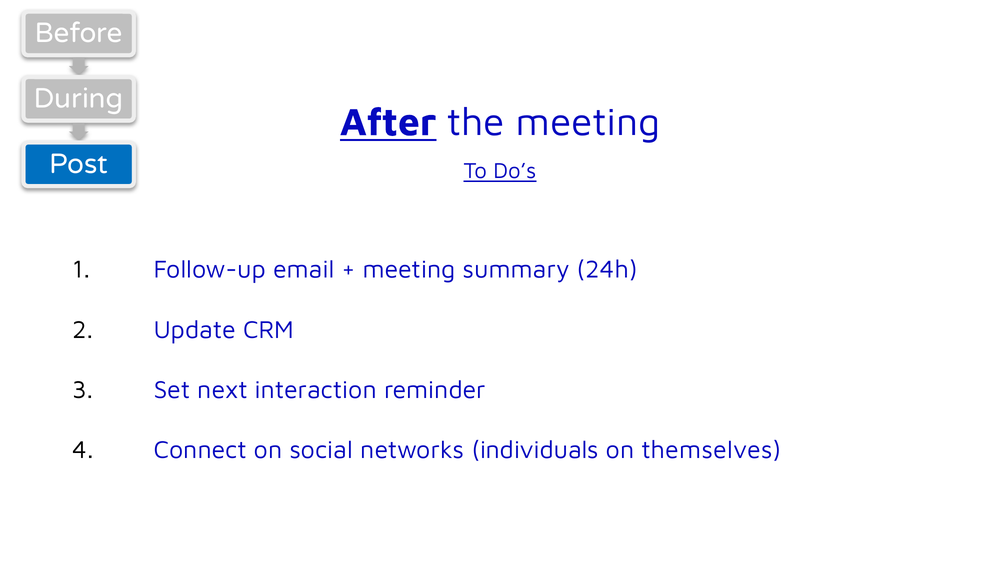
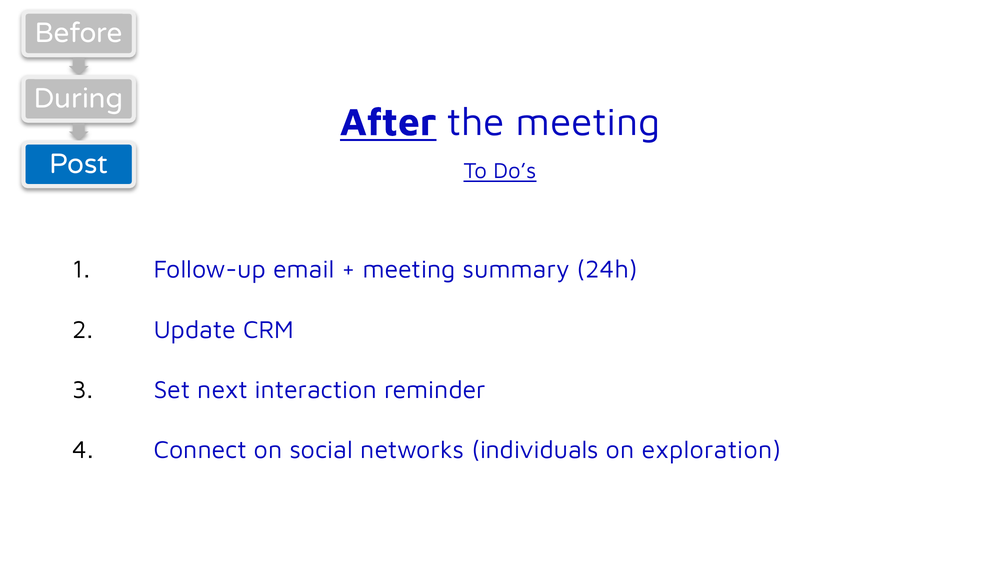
themselves: themselves -> exploration (711, 450)
